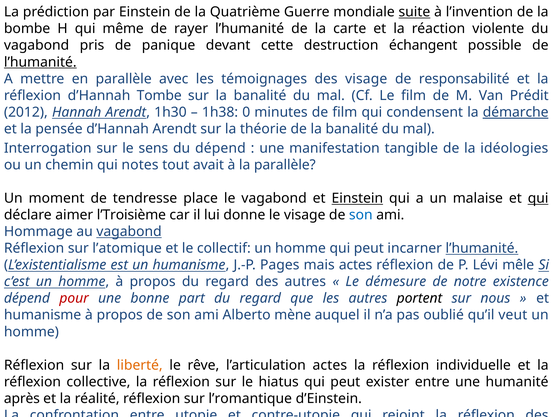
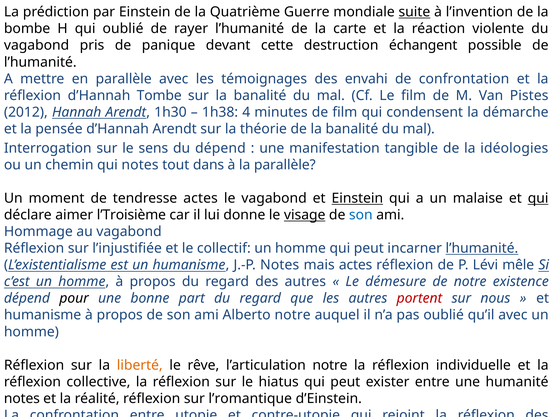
qui même: même -> oublié (123, 29)
l’humanité underline: present -> none (40, 62)
des visage: visage -> envahi (366, 79)
de responsabilité: responsabilité -> confrontation (464, 79)
Prédit: Prédit -> Pistes (529, 95)
0: 0 -> 4 (246, 112)
démarche underline: present -> none (516, 112)
avait: avait -> dans (209, 165)
tendresse place: place -> actes (201, 198)
visage underline: none -> present (305, 215)
vagabond underline: present -> none (129, 232)
l’atomique: l’atomique -> l’injustifiée (127, 248)
J.-P Pages: Pages -> Notes (280, 265)
pour colour: red -> black (74, 298)
portent colour: black -> red (419, 298)
Alberto mène: mène -> notre (293, 315)
qu’il veut: veut -> avec (513, 315)
l’articulation actes: actes -> notre (330, 365)
après: après -> notes (22, 398)
